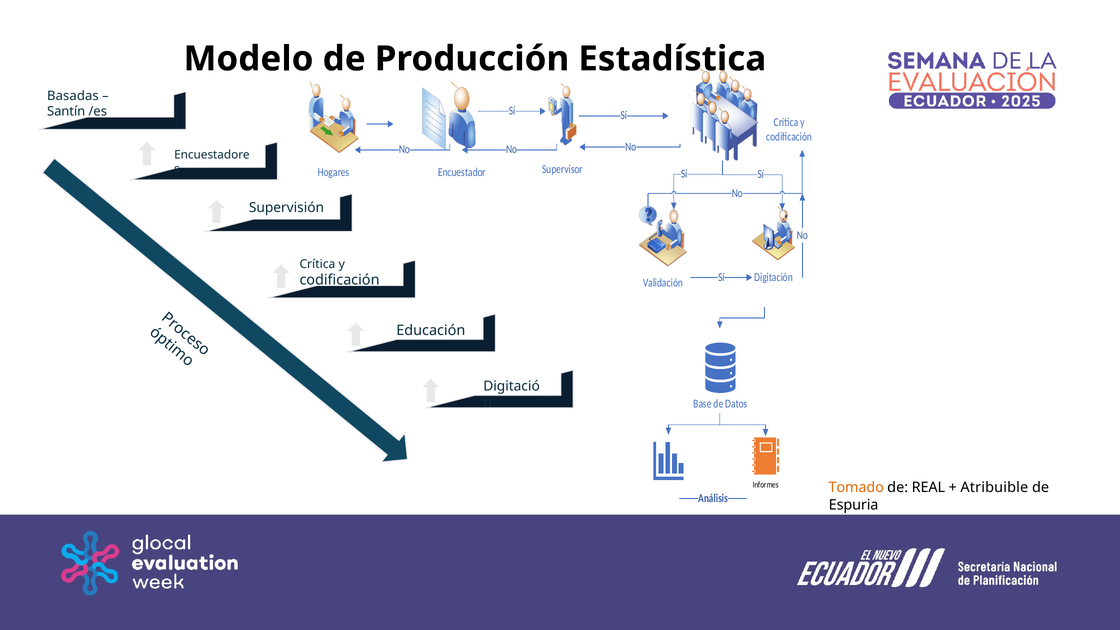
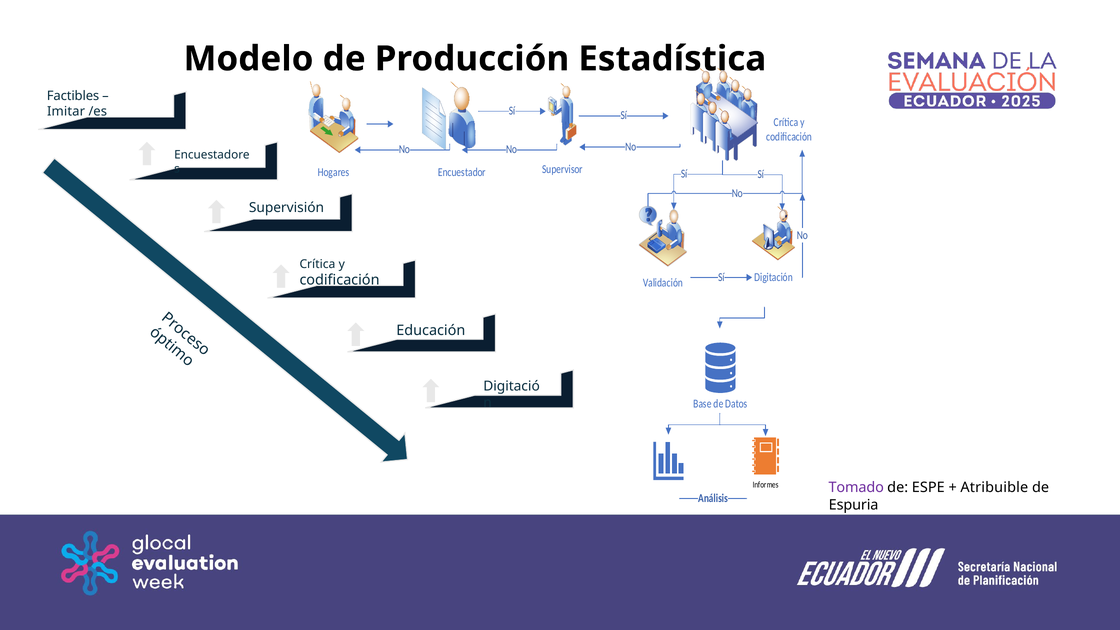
Basadas: Basadas -> Factibles (73, 96)
Santín: Santín -> Imitar (66, 112)
Tomado colour: orange -> purple (856, 488)
REAL: REAL -> ESPE (928, 488)
